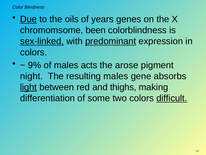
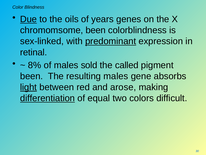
sex-linked underline: present -> none (42, 41)
colors: colors -> retinal (34, 52)
9%: 9% -> 8% (35, 65)
acts: acts -> sold (89, 65)
arose: arose -> called (127, 65)
night: night -> been (32, 76)
thighs: thighs -> arose (123, 87)
differentiation underline: none -> present (47, 98)
some: some -> equal (99, 98)
difficult underline: present -> none (172, 98)
